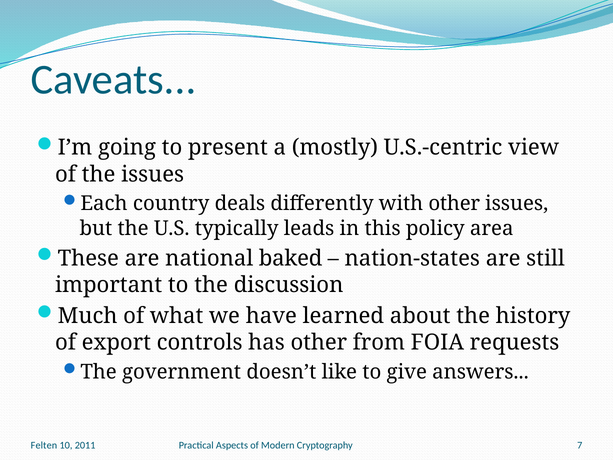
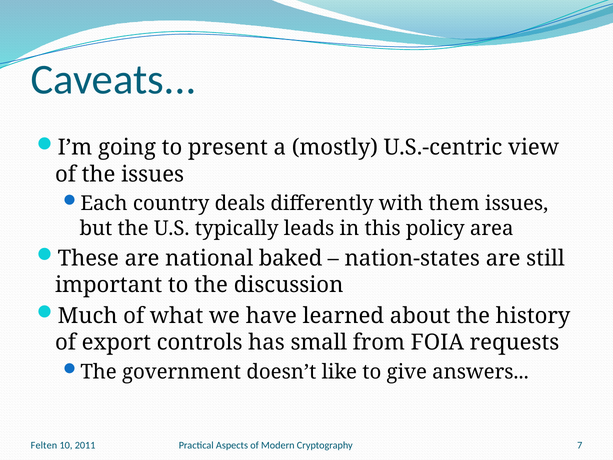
with other: other -> them (454, 204)
has other: other -> small (319, 342)
